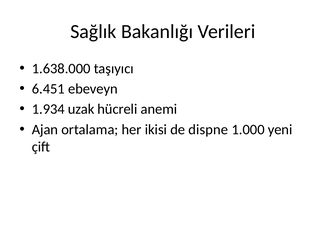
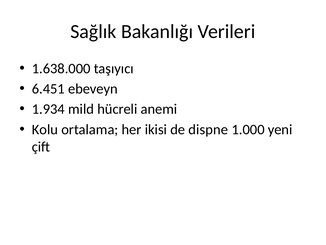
uzak: uzak -> mild (81, 109)
Ajan: Ajan -> Kolu (45, 129)
